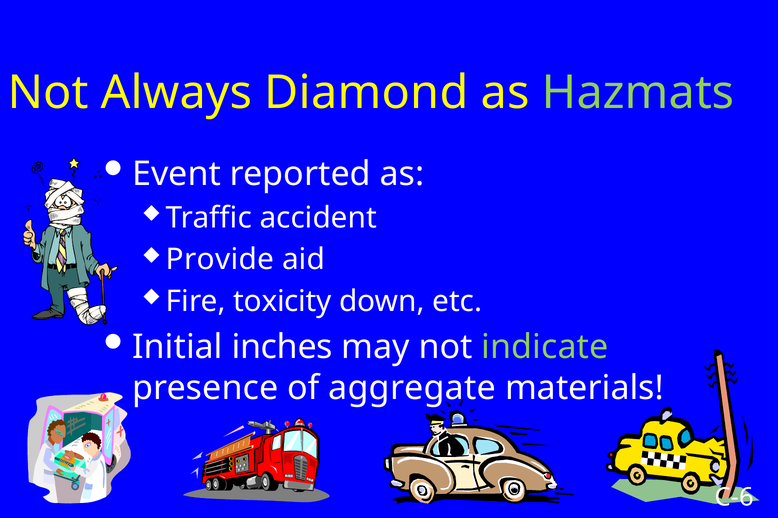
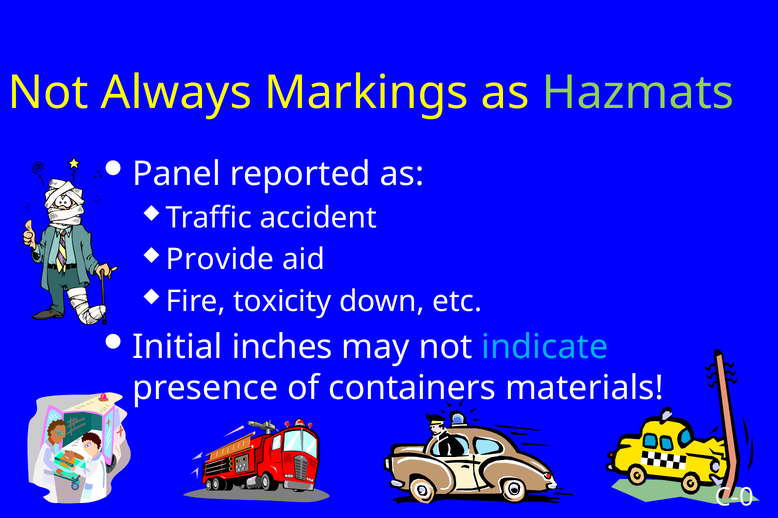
Diamond: Diamond -> Markings (367, 93)
Event: Event -> Panel (177, 174)
indicate colour: light green -> light blue (545, 347)
aggregate: aggregate -> containers (412, 388)
C-6: C-6 -> C-0 (734, 497)
